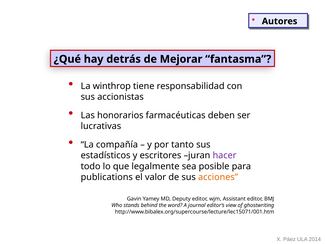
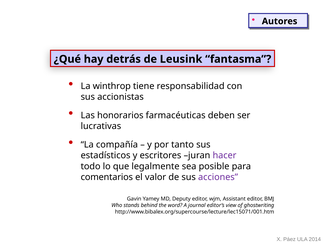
Mejorar: Mejorar -> Leusink (181, 59)
publications: publications -> comentarios (107, 177)
acciones colour: orange -> purple (218, 177)
